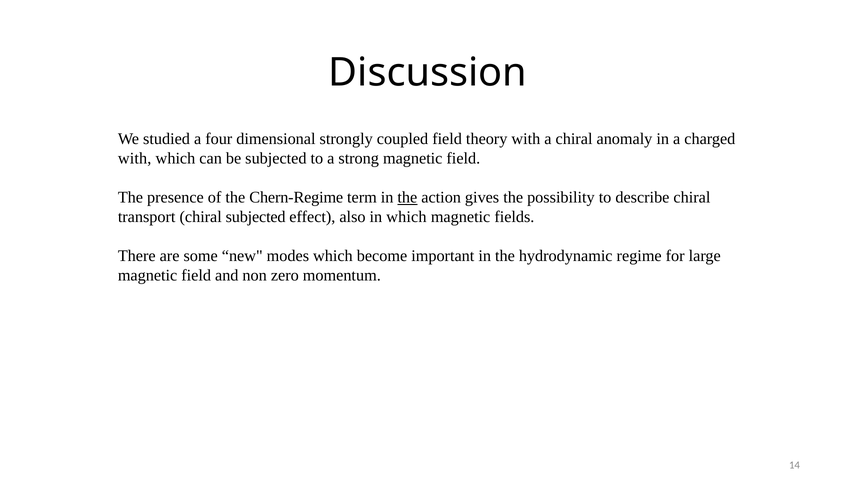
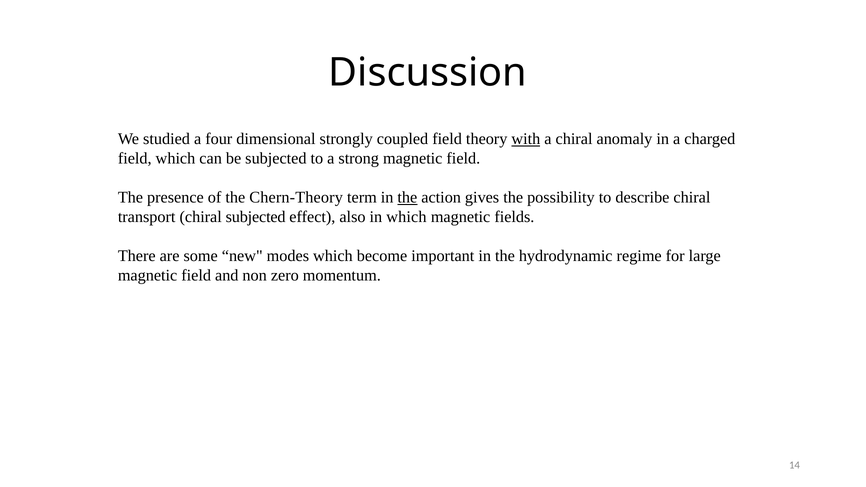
with underline: none -> present (526, 139)
with: with -> field (135, 159)
Chern-Regime: Chern-Regime -> Chern-Theory (296, 198)
